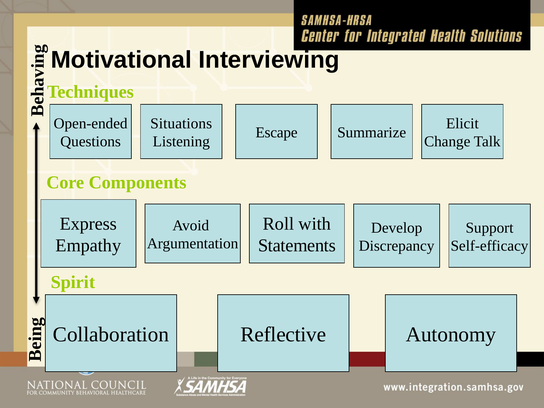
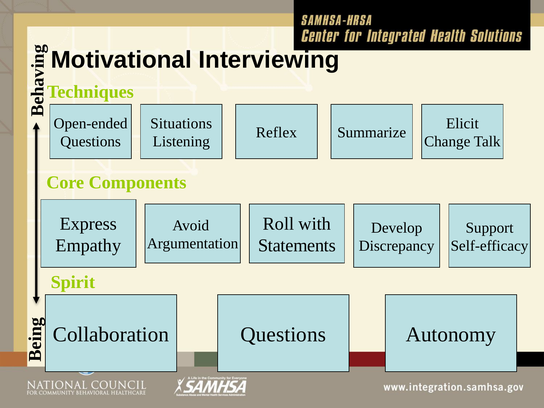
Escape: Escape -> Reflex (276, 132)
Collaboration Reflective: Reflective -> Questions (283, 335)
